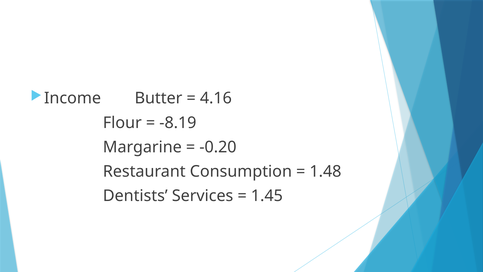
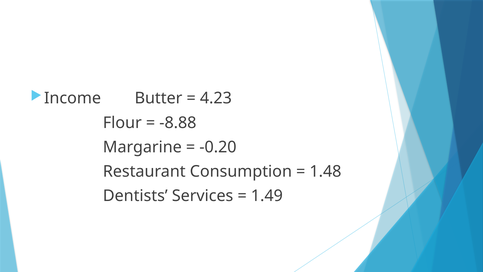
4.16: 4.16 -> 4.23 (216, 98)
-8.19: -8.19 -> -8.88 (178, 123)
1.45: 1.45 -> 1.49 (267, 196)
